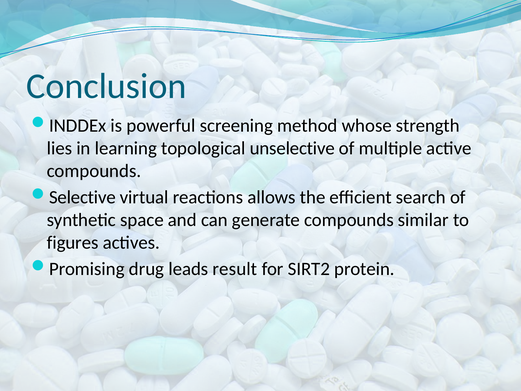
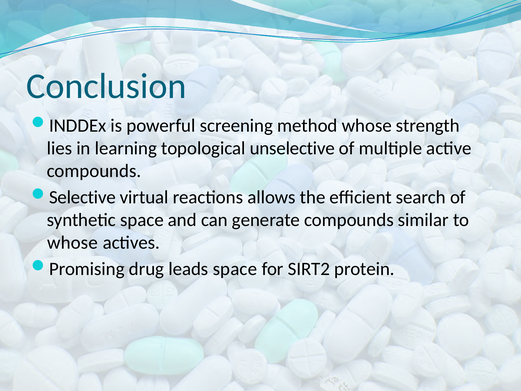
figures: figures -> whose (73, 242)
leads result: result -> space (235, 269)
